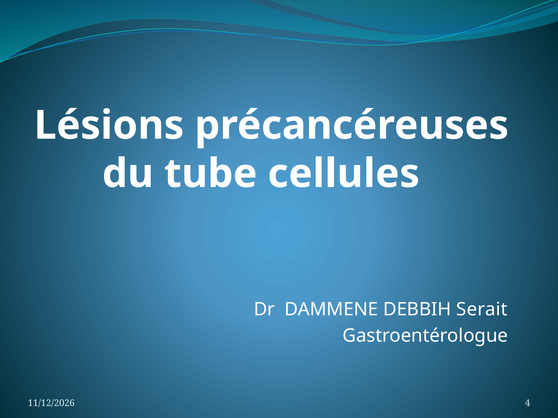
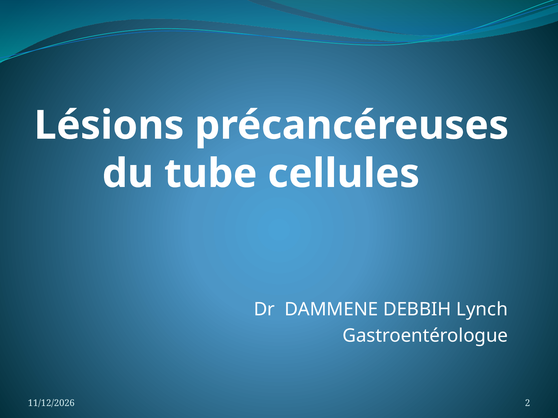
Serait: Serait -> Lynch (482, 310)
4: 4 -> 2 (528, 404)
